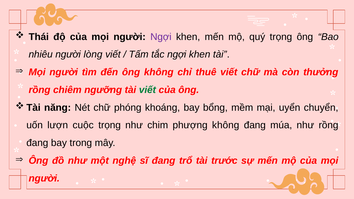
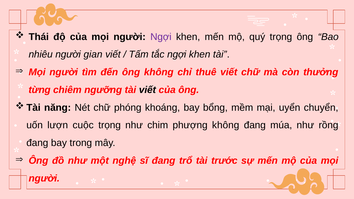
lòng: lòng -> gian (93, 55)
rồng: rồng -> từng (40, 90)
viết colour: green -> black (147, 90)
